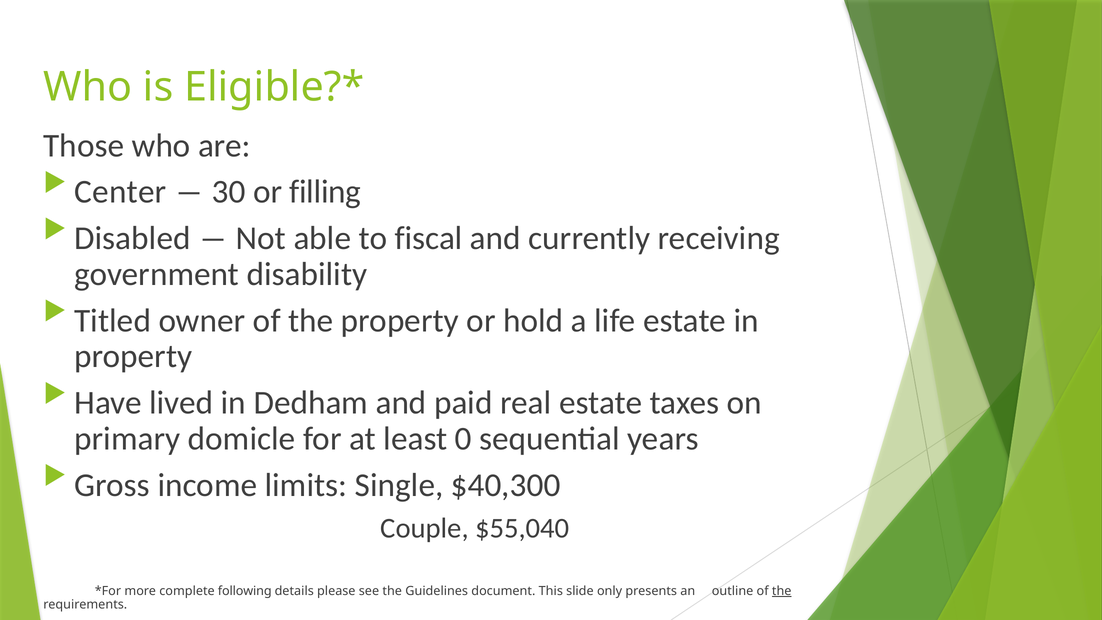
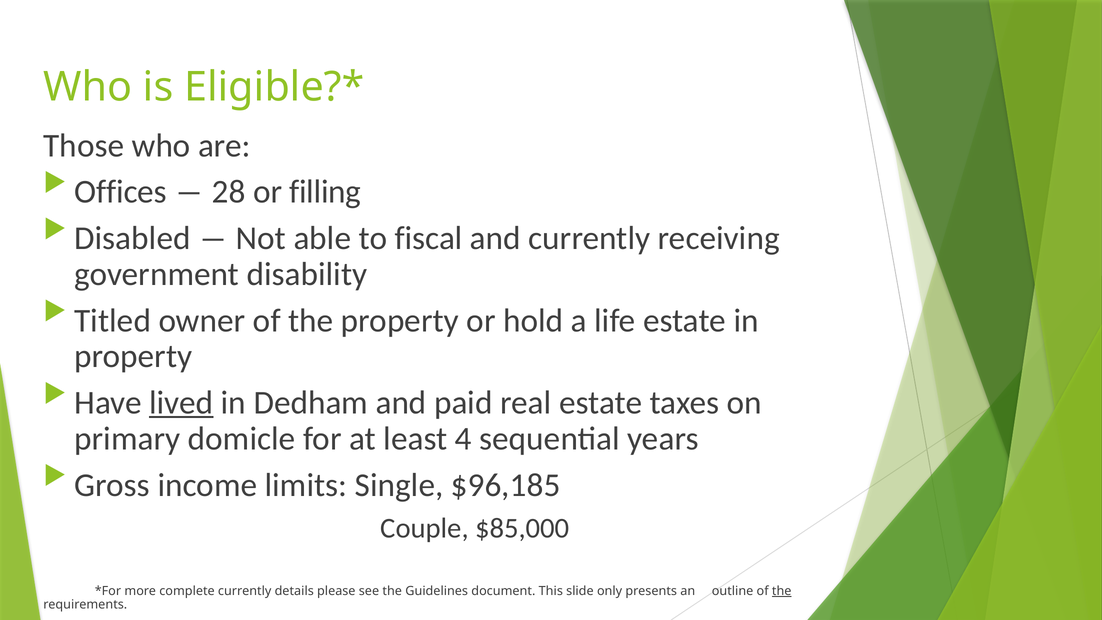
Center: Center -> Offices (121, 192)
30: 30 -> 28 (229, 192)
lived underline: none -> present (181, 403)
0: 0 -> 4 (463, 439)
$40,300: $40,300 -> $96,185 (506, 485)
$55,040: $55,040 -> $85,000 (522, 528)
complete following: following -> currently (245, 591)
